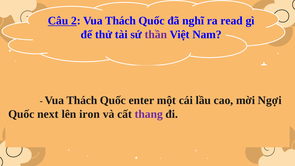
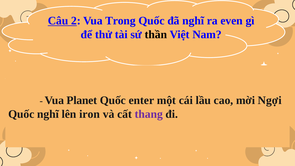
2 Vua Thách: Thách -> Trong (120, 21)
read: read -> even (232, 21)
thần colour: purple -> black (156, 34)
Thách: Thách -> Planet (82, 100)
Quốc next: next -> nghĩ (48, 114)
